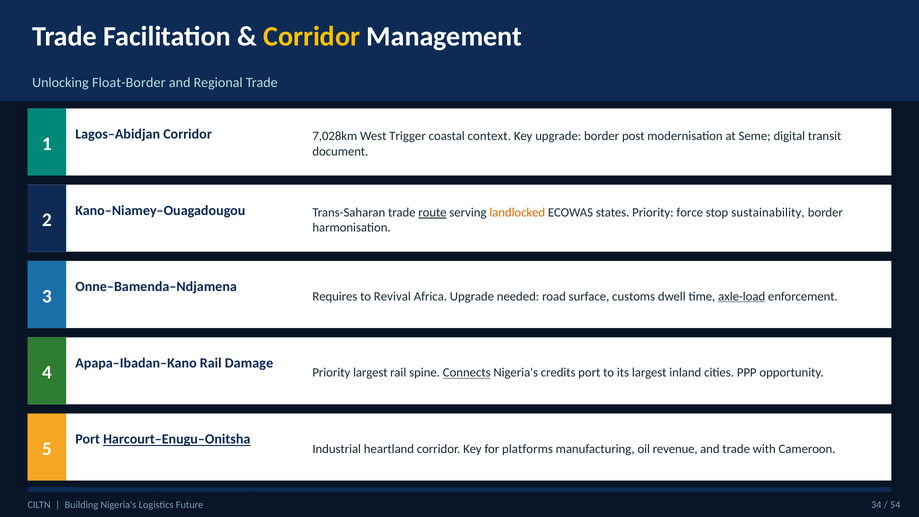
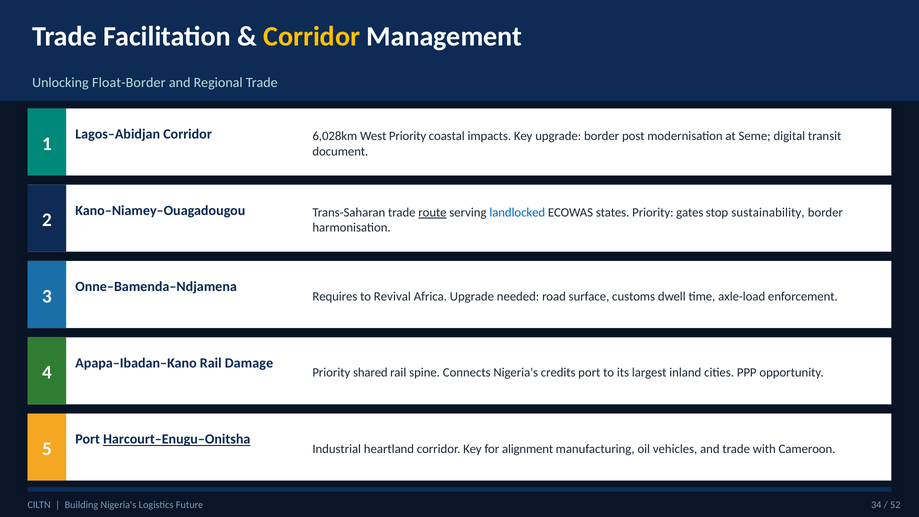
7,028km: 7,028km -> 6,028km (335, 136)
West Trigger: Trigger -> Priority (408, 136)
context: context -> impacts (489, 136)
landlocked colour: orange -> blue (517, 212)
force: force -> gates (690, 212)
axle-load underline: present -> none (742, 296)
Priority largest: largest -> shared (370, 373)
Connects underline: present -> none (467, 373)
for platforms: platforms -> alignment (528, 449)
revenue: revenue -> vehicles (675, 449)
54: 54 -> 52 (895, 505)
